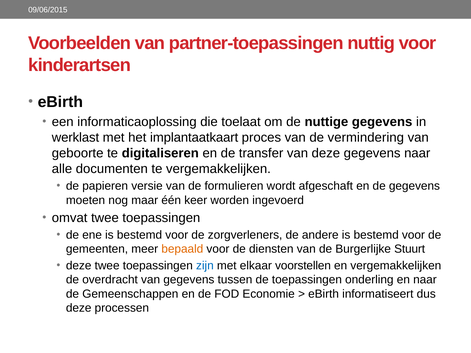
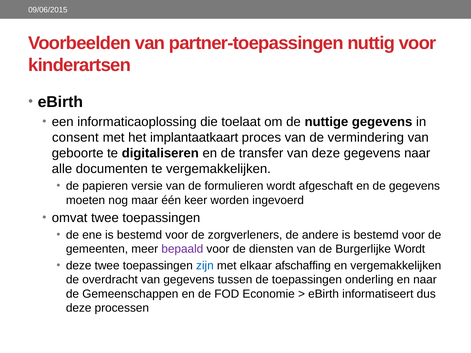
werklast: werklast -> consent (75, 138)
bepaald colour: orange -> purple (182, 249)
Burgerlijke Stuurt: Stuurt -> Wordt (410, 249)
voorstellen: voorstellen -> afschaffing (303, 266)
